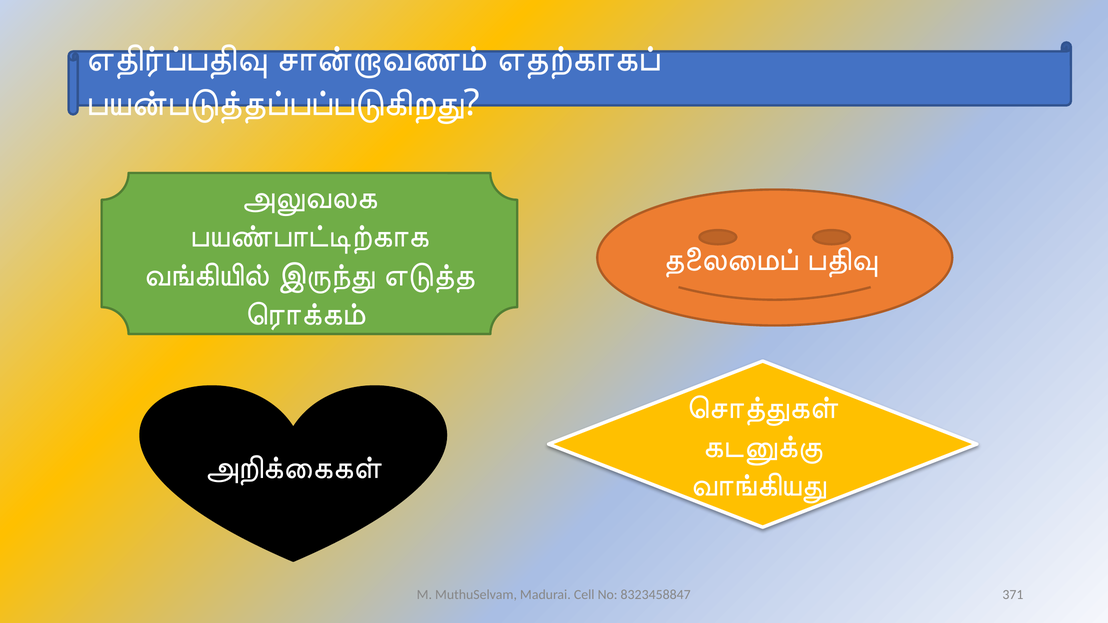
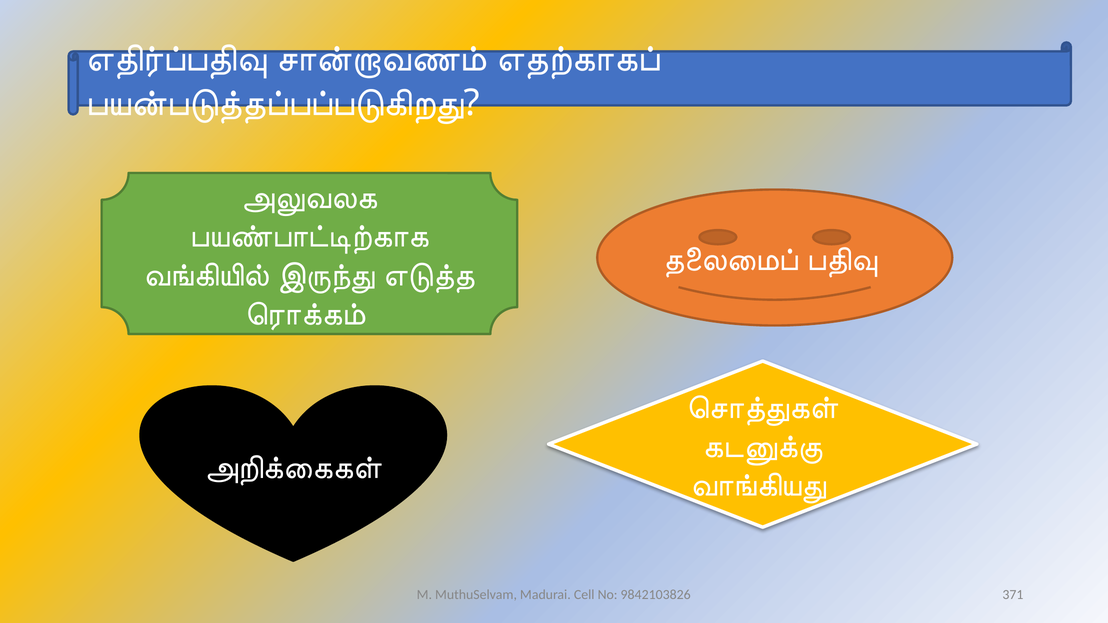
8323458847: 8323458847 -> 9842103826 (656, 595)
